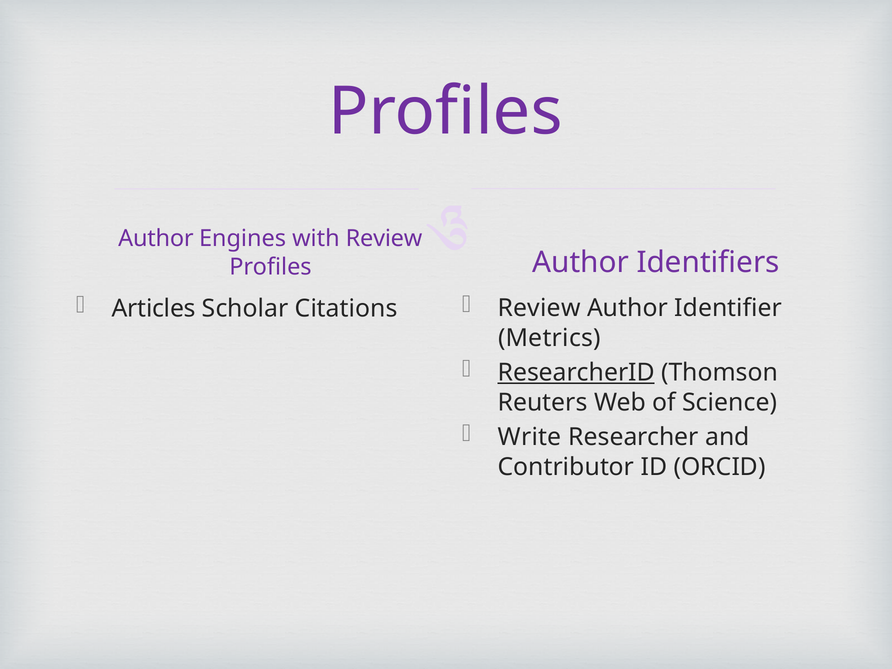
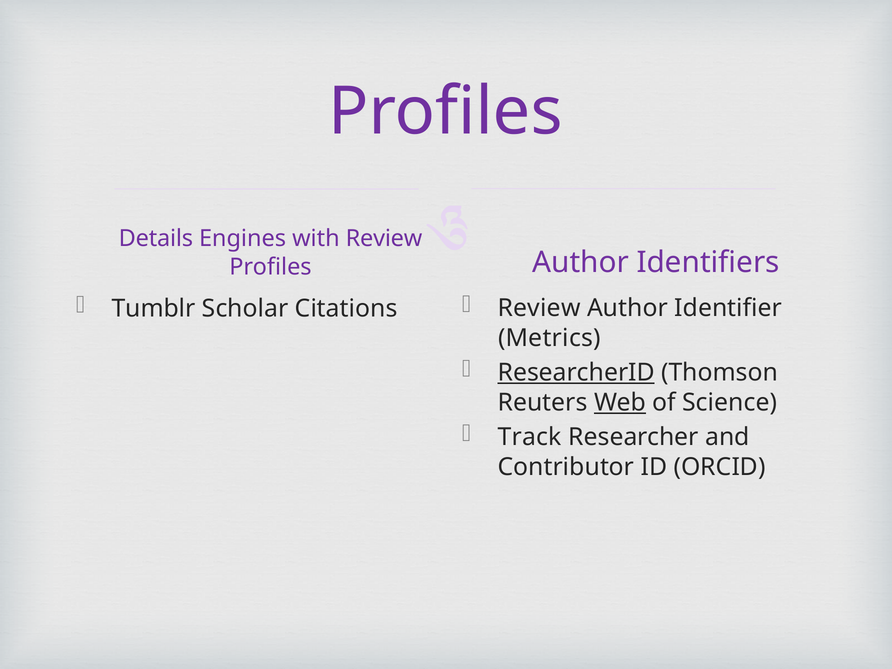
Author: Author -> Details (156, 239)
Articles: Articles -> Tumblr (154, 309)
Web underline: none -> present (620, 402)
Write: Write -> Track (530, 437)
